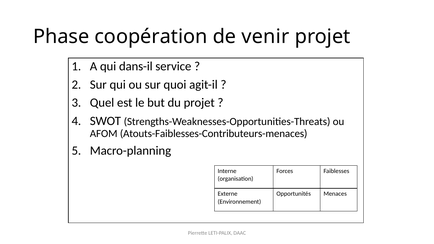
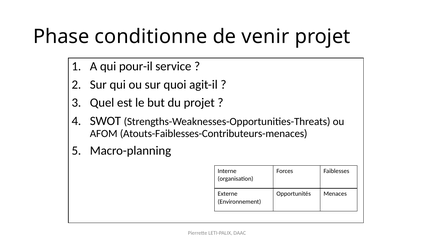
coopération: coopération -> conditionne (151, 36)
dans-il: dans-il -> pour-il (136, 66)
